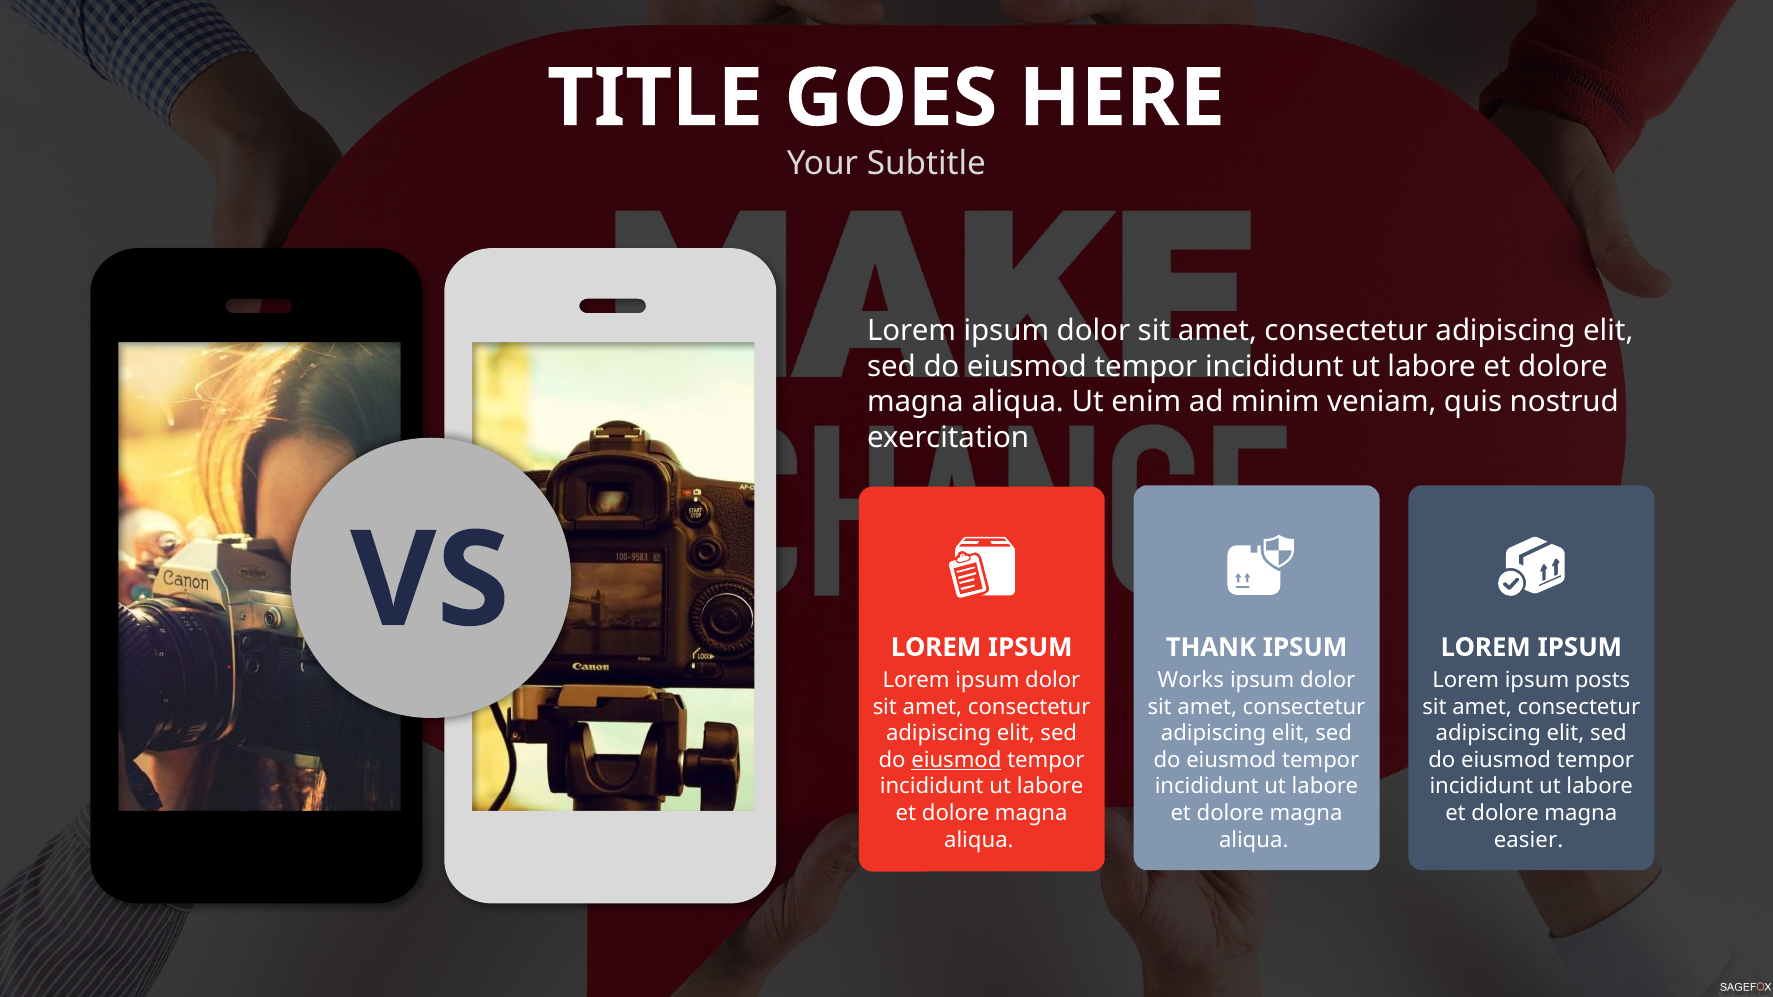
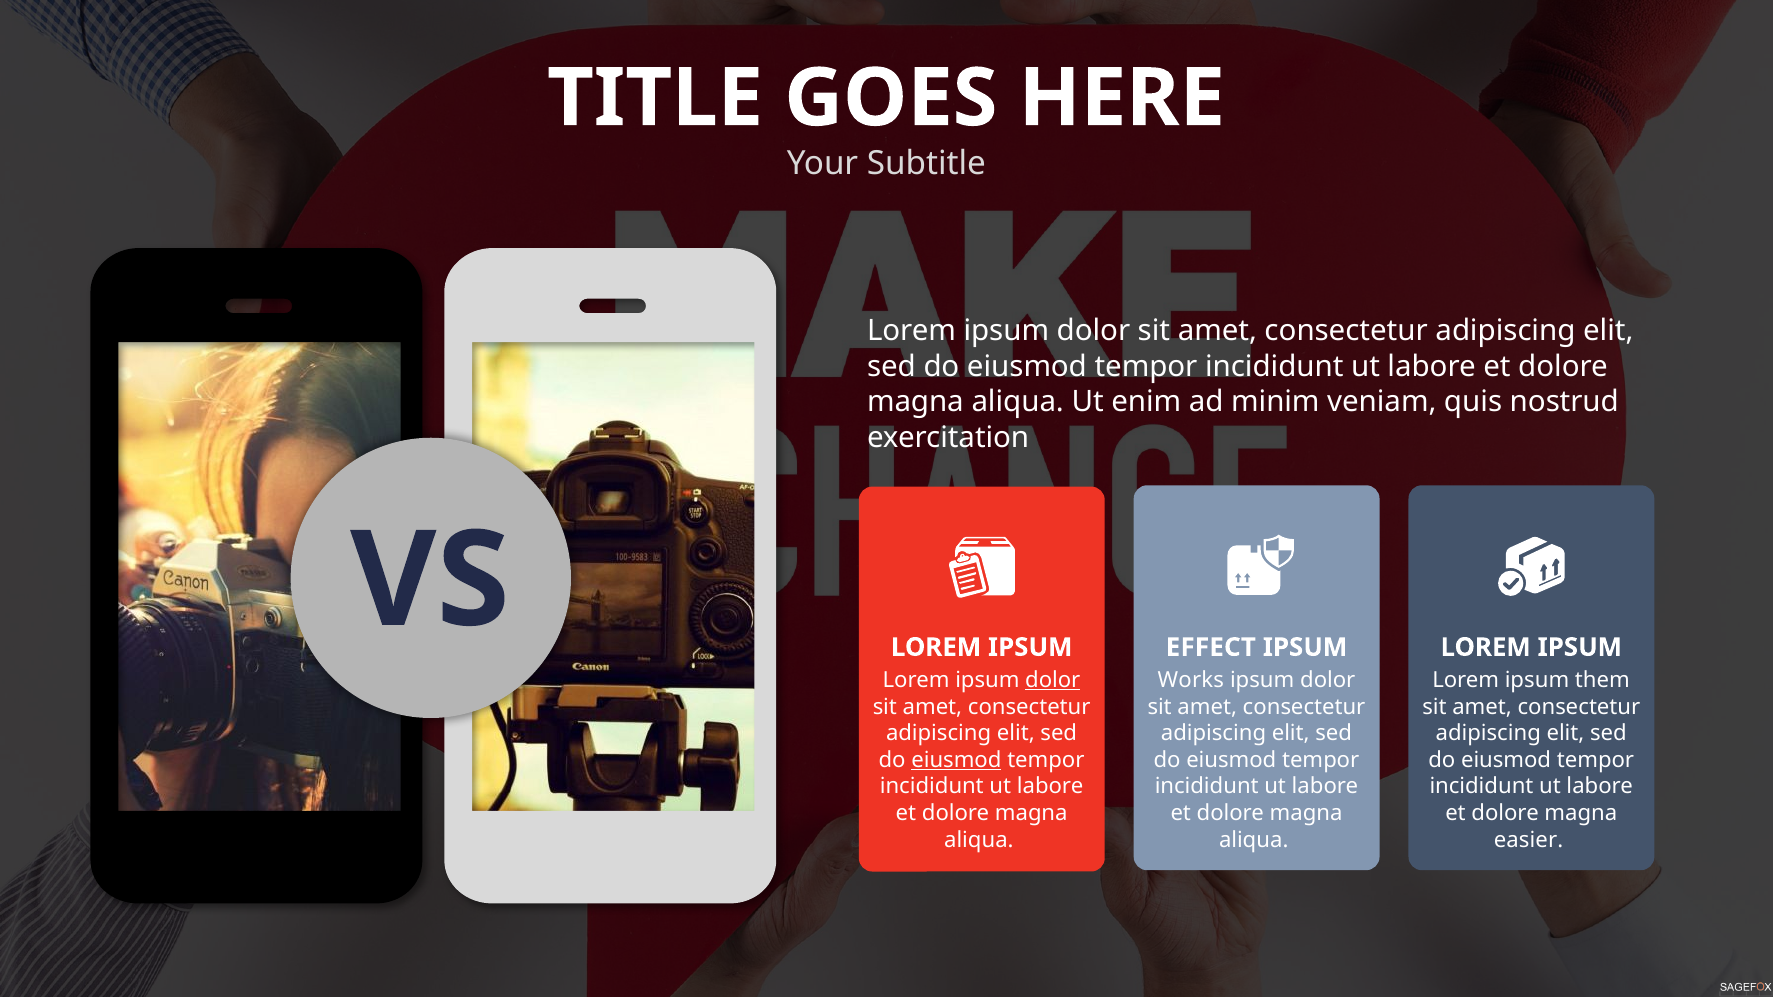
THANK: THANK -> EFFECT (1211, 647)
dolor underline: none -> present (1053, 680)
posts: posts -> them (1602, 680)
